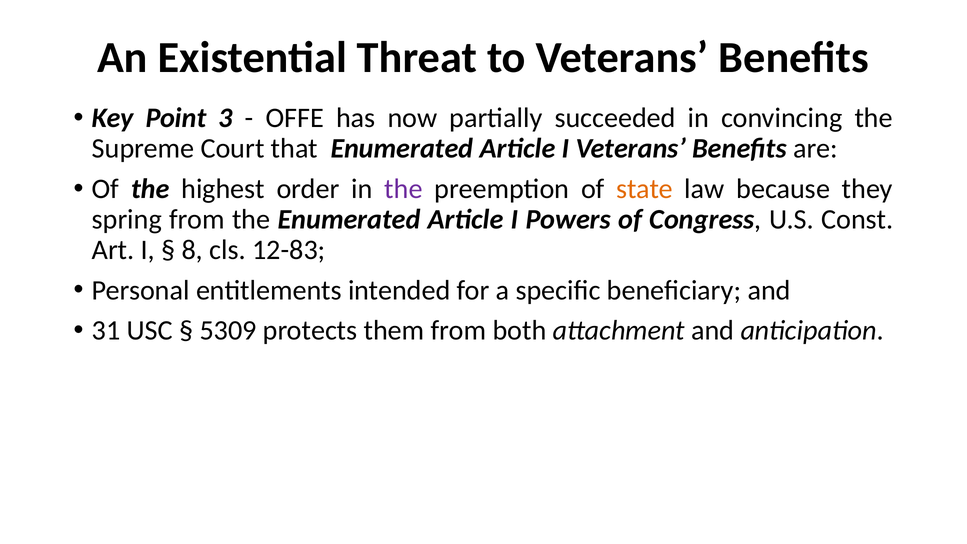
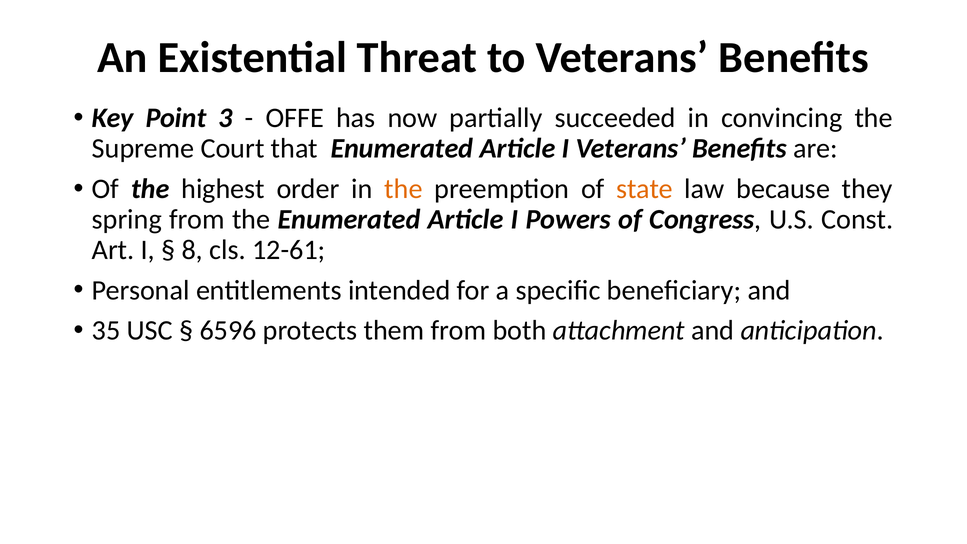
the colour: purple -> orange (404, 189)
12-83: 12-83 -> 12-61 (289, 250)
31: 31 -> 35 (106, 331)
5309: 5309 -> 6596 (228, 331)
